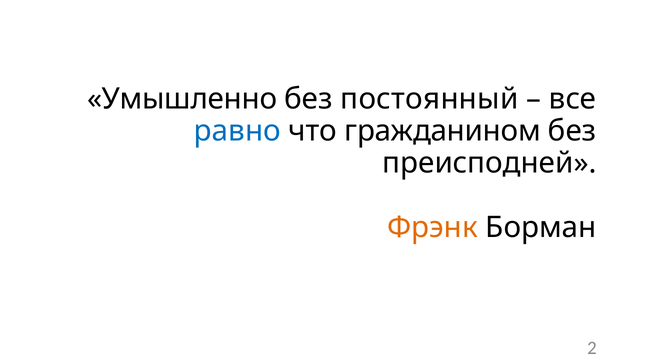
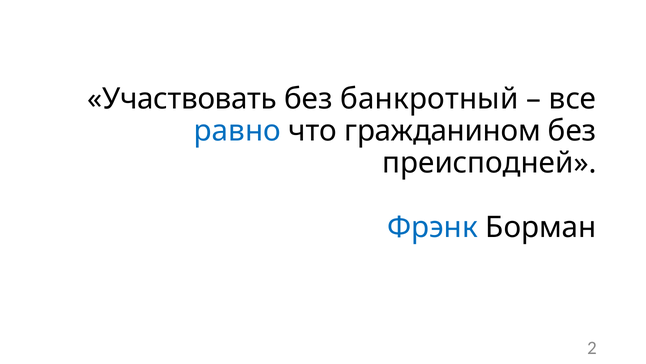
Умышленно: Умышленно -> Участвовать (182, 99)
постоянный: постоянный -> банкротный (429, 99)
Фрэнк colour: orange -> blue (432, 227)
